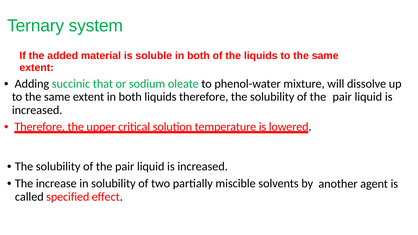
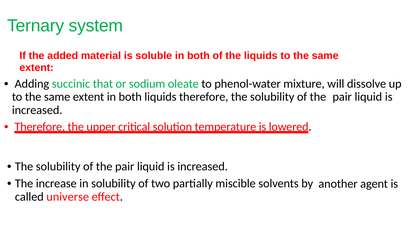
specified: specified -> universe (68, 197)
